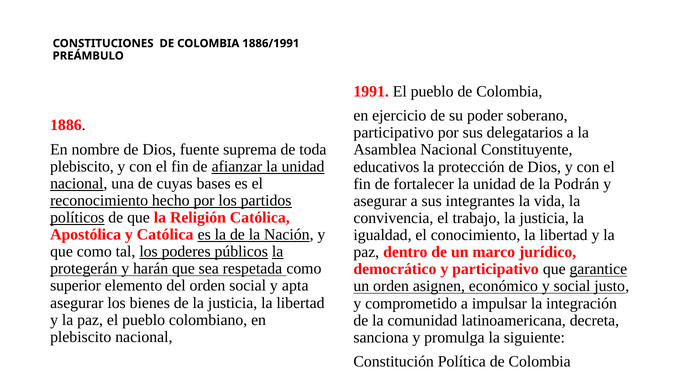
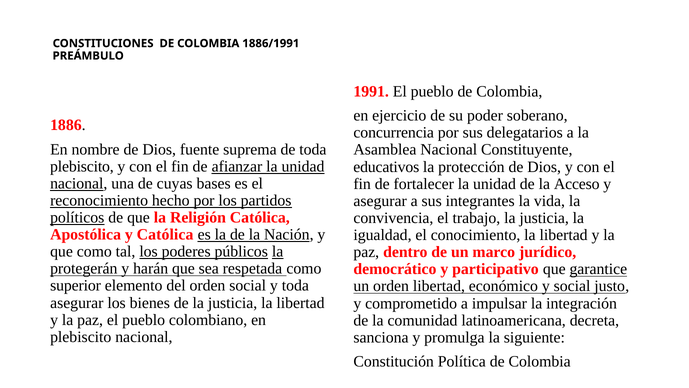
participativo: participativo -> concurrencia (394, 133)
Podrán: Podrán -> Acceso (577, 184)
y apta: apta -> toda (295, 285)
orden asignen: asignen -> libertad (439, 286)
